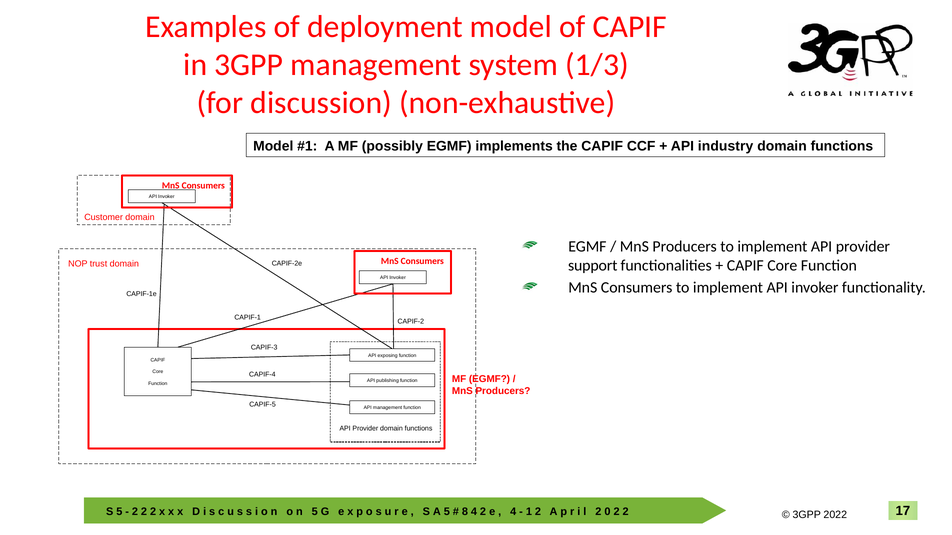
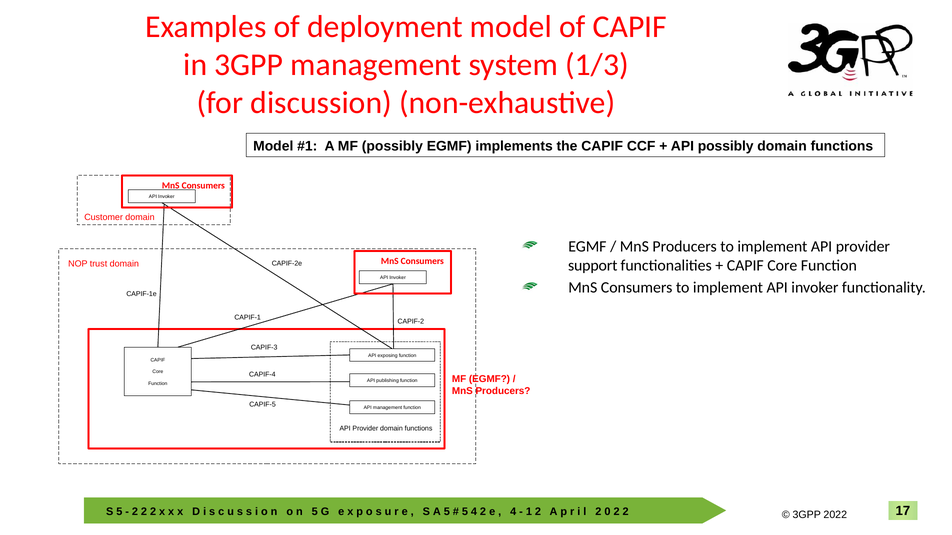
API industry: industry -> possibly (726, 146)
8: 8 -> 5 (465, 512)
